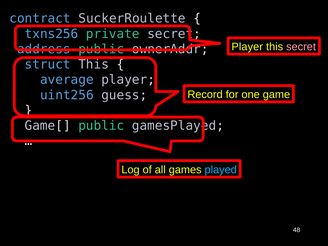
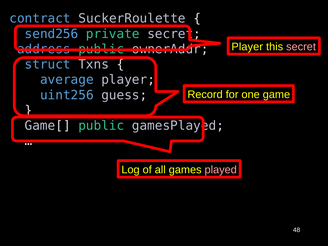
txns256: txns256 -> send256 (52, 34)
struct This: This -> Txns (94, 64)
played colour: light blue -> pink (221, 170)
